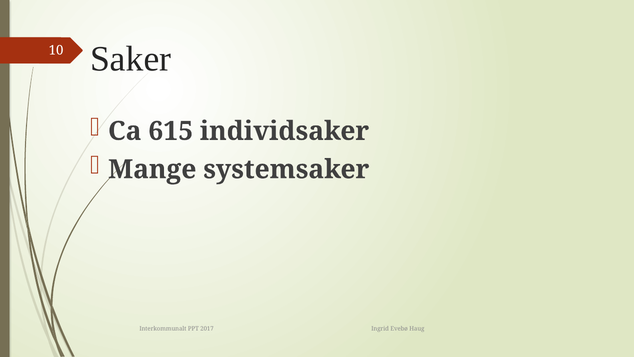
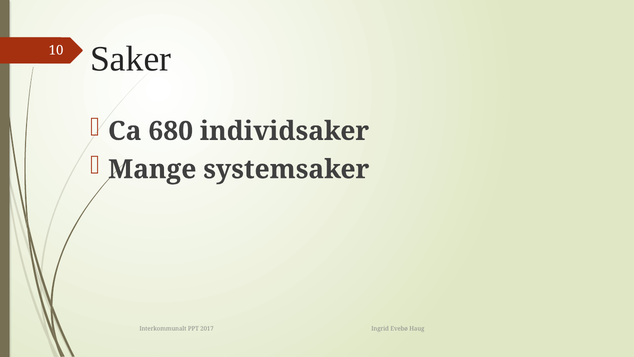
615: 615 -> 680 (171, 131)
